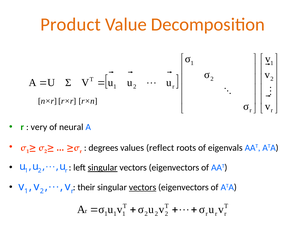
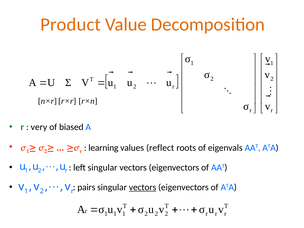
neural: neural -> biased (71, 127)
degrees: degrees -> learning (103, 148)
singular underline: present -> none (103, 168)
their: their -> pairs (86, 187)
